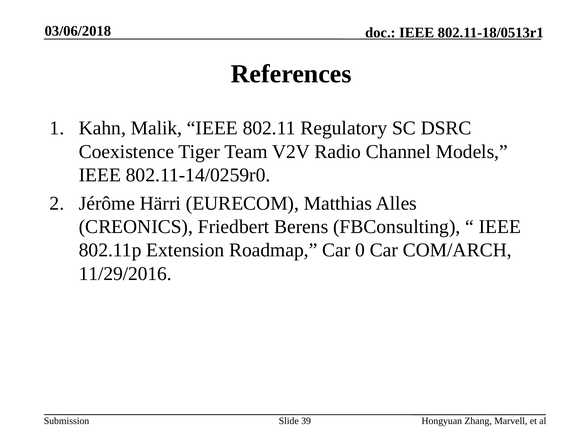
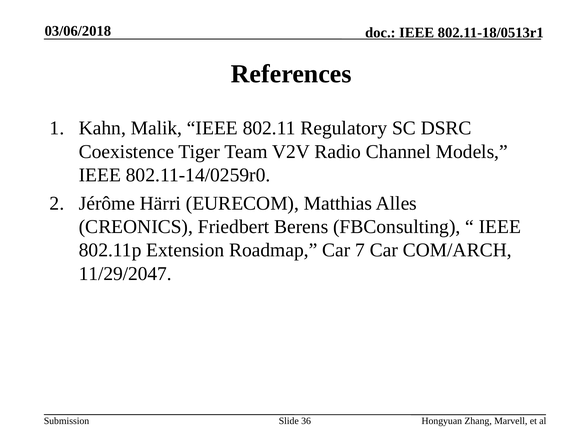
0: 0 -> 7 (360, 250)
11/29/2016: 11/29/2016 -> 11/29/2047 (125, 273)
39: 39 -> 36 (306, 421)
